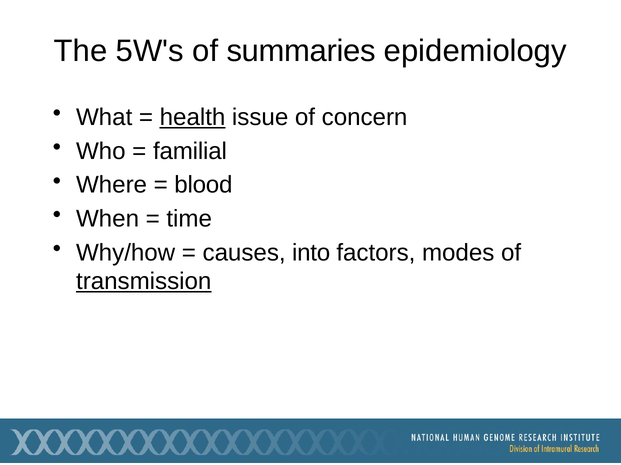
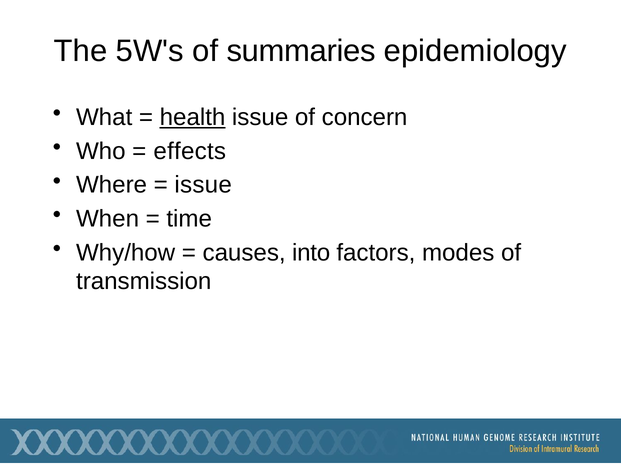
familial: familial -> effects (190, 151)
blood: blood -> issue (203, 185)
transmission underline: present -> none (144, 282)
